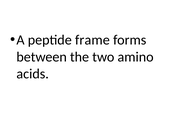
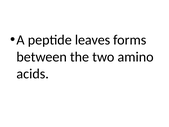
frame: frame -> leaves (93, 40)
